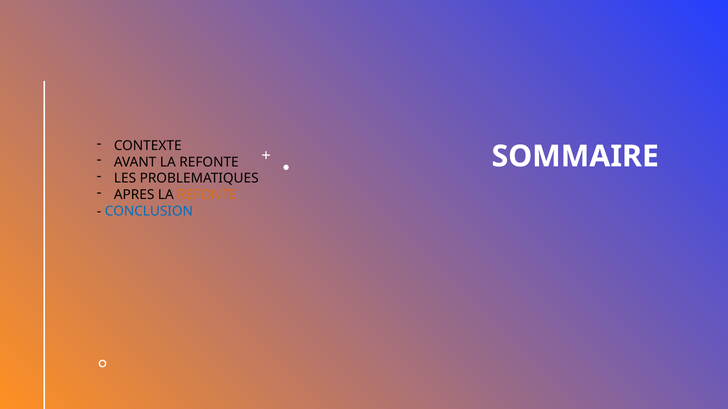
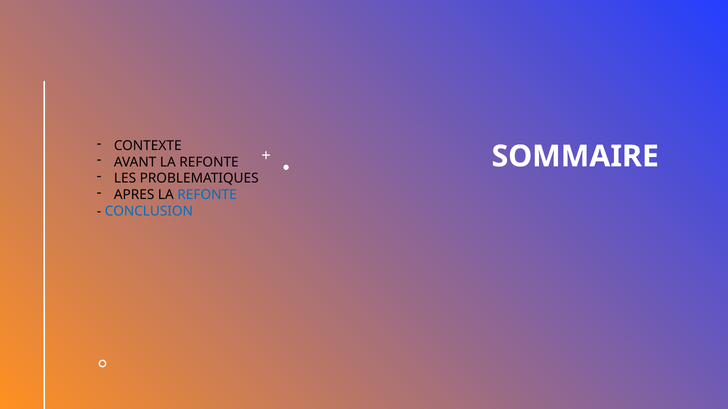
REFONTE colour: orange -> blue (207, 195)
